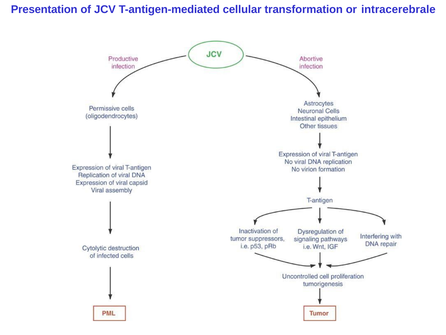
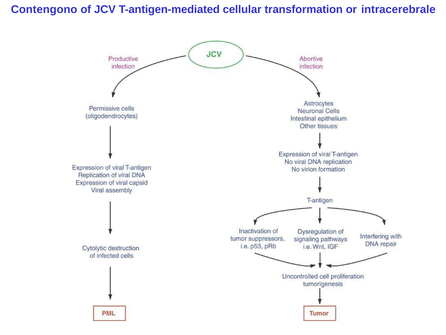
Presentation: Presentation -> Contengono (44, 9)
